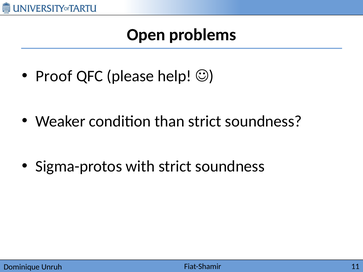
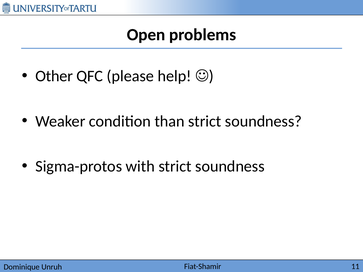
Proof: Proof -> Other (54, 76)
